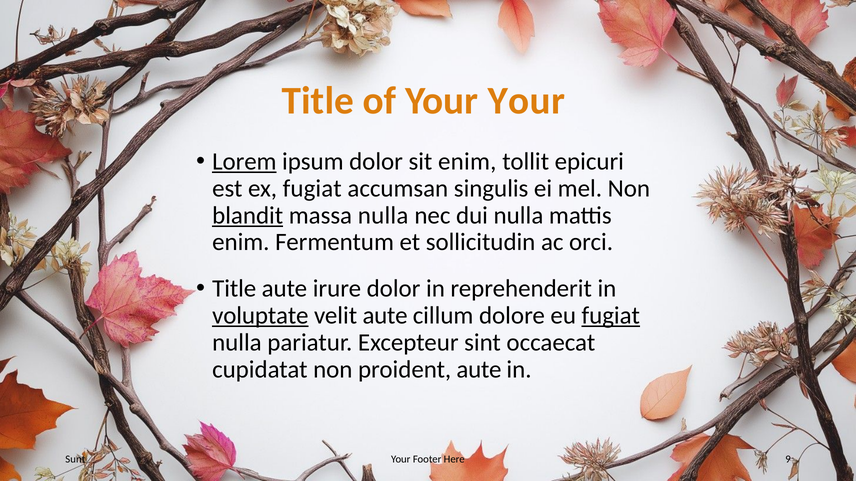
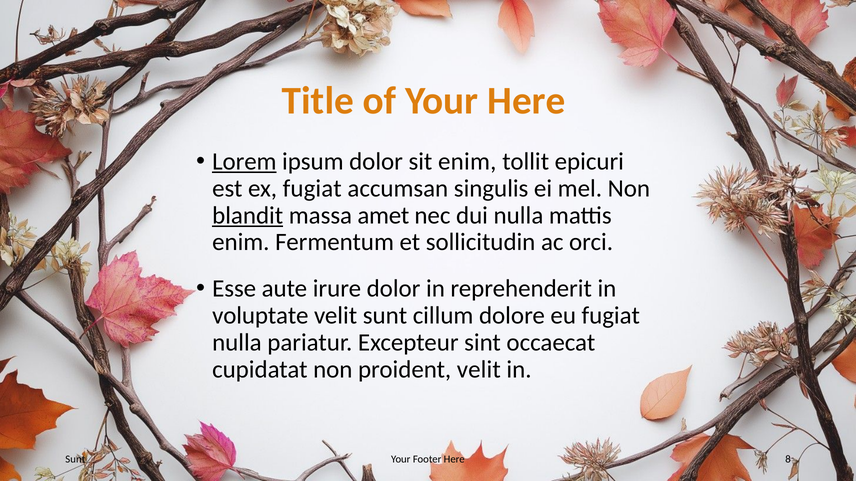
Your Your: Your -> Here (526, 101)
massa nulla: nulla -> amet (383, 216)
Title: Title -> Esse (234, 289)
voluptate underline: present -> none (260, 316)
velit aute: aute -> sunt (385, 316)
fugiat underline: present -> none (611, 316)
proident aute: aute -> velit (479, 370)
9: 9 -> 8 (788, 460)
